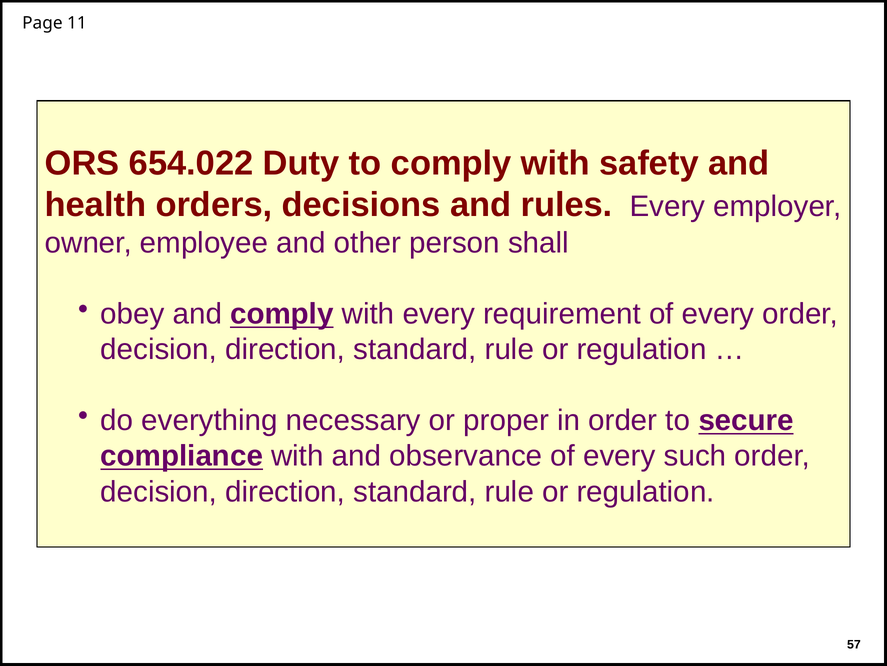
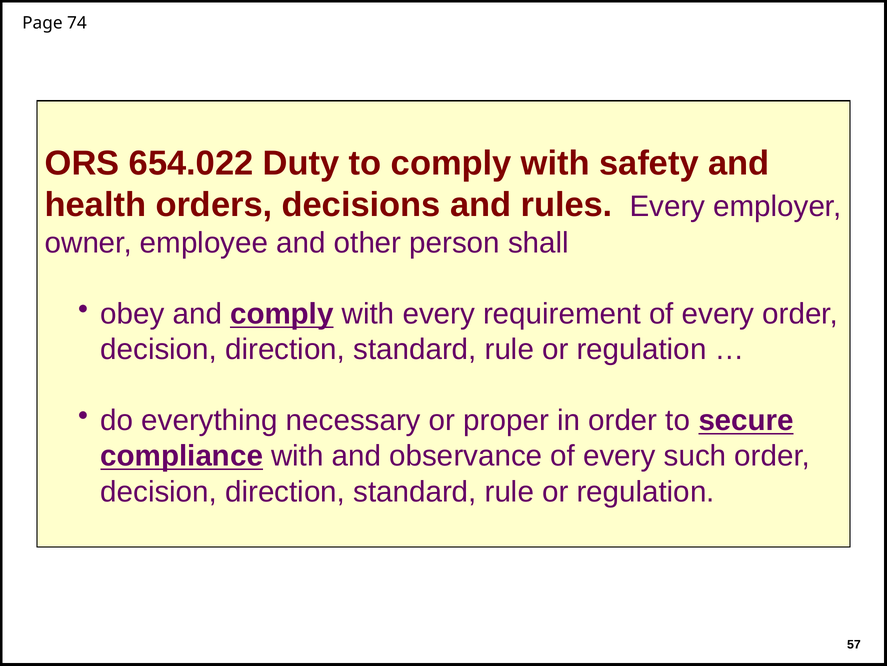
11: 11 -> 74 (77, 23)
